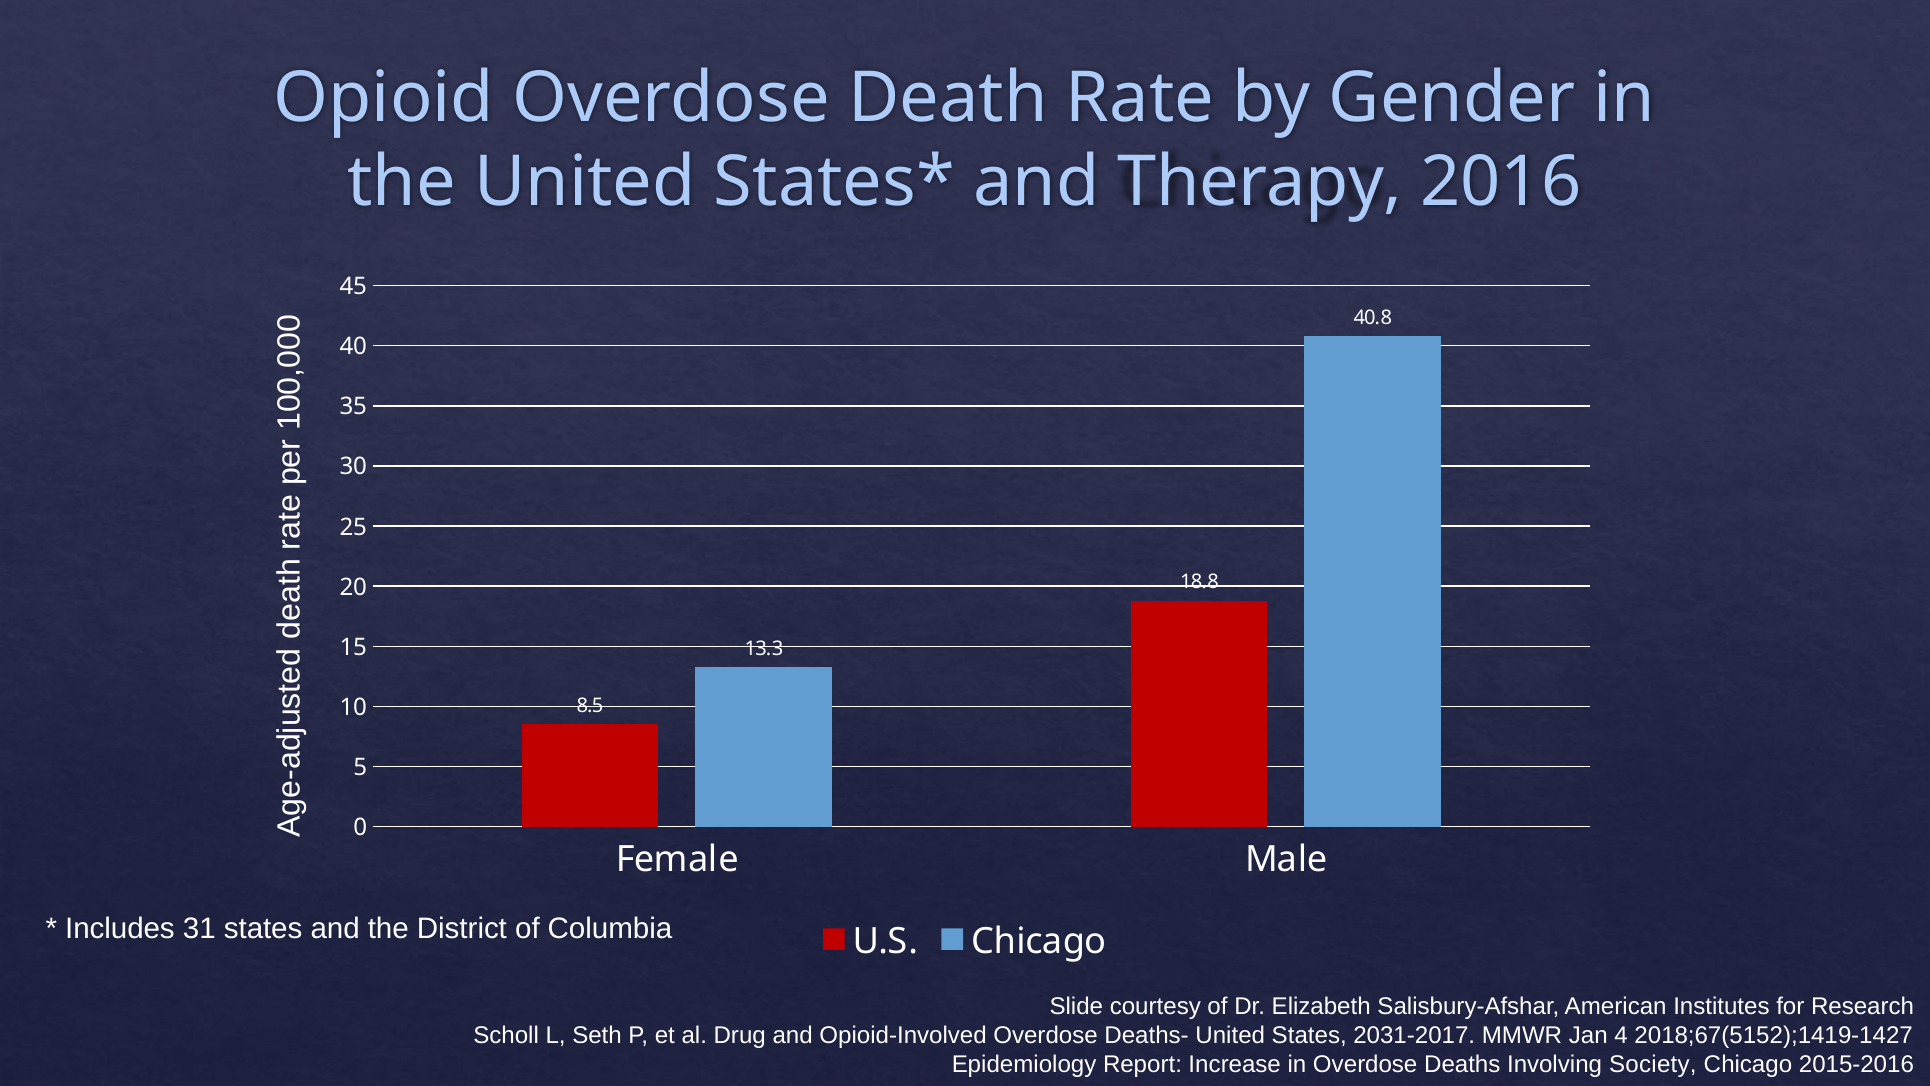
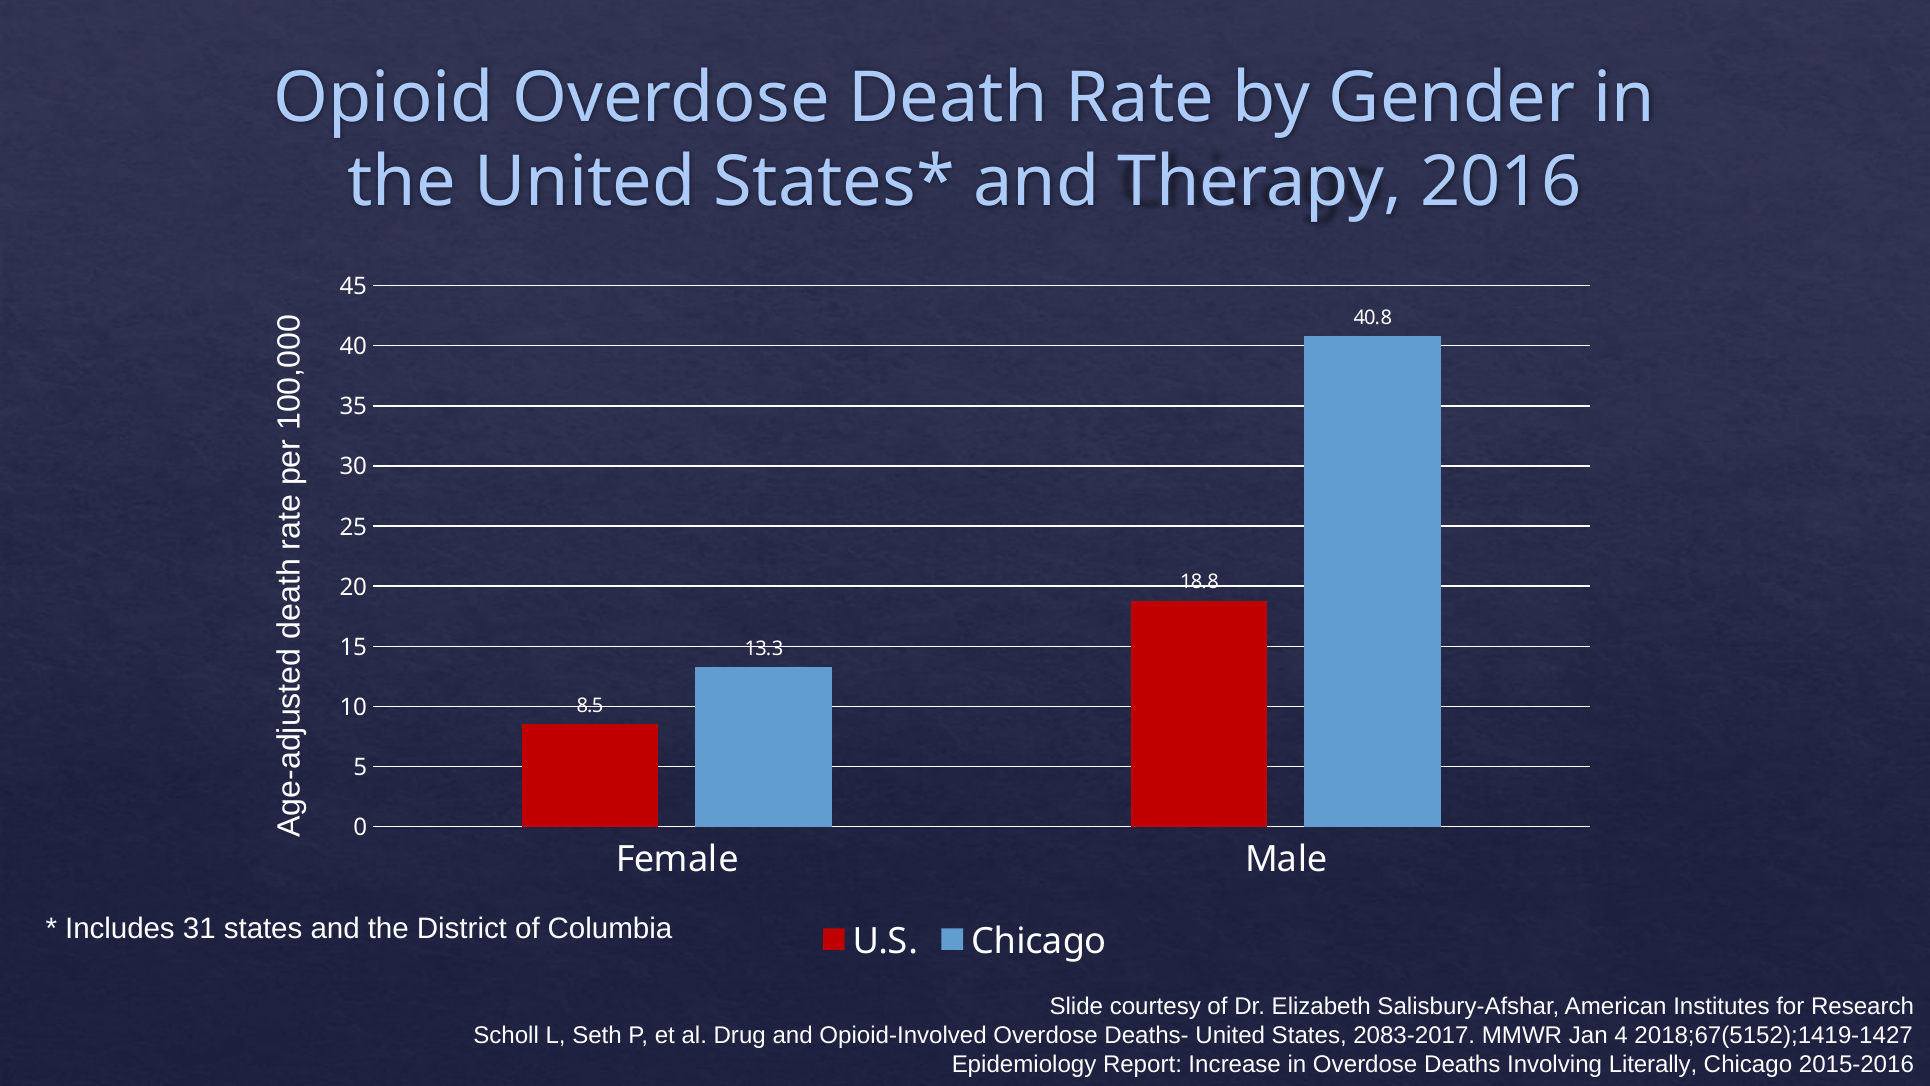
2031-2017: 2031-2017 -> 2083-2017 (1414, 1035)
Society: Society -> Literally (1653, 1064)
